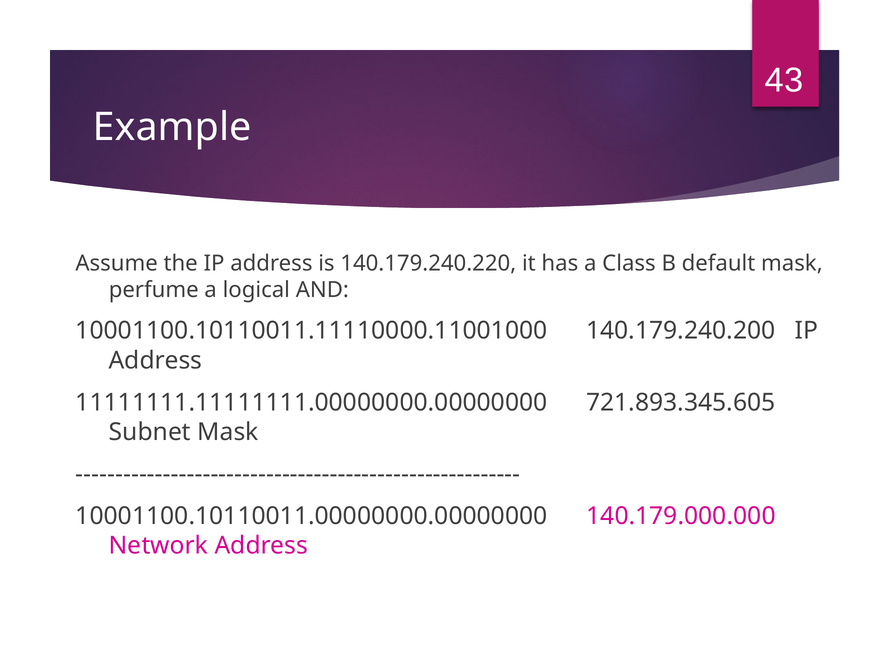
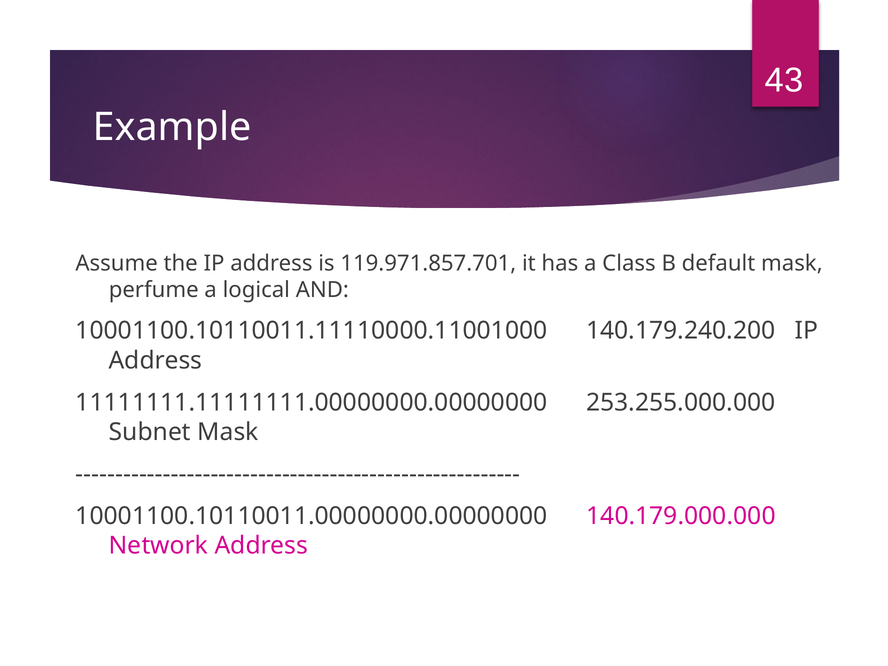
140.179.240.220: 140.179.240.220 -> 119.971.857.701 (428, 264)
721.893.345.605: 721.893.345.605 -> 253.255.000.000 (681, 402)
